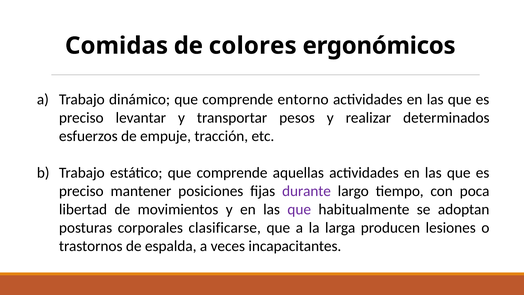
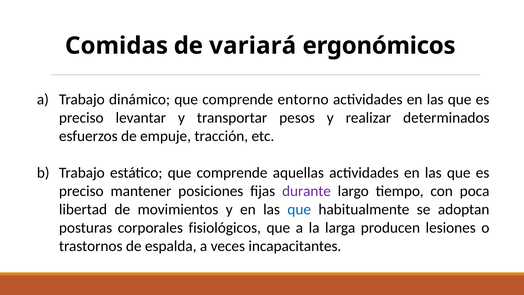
colores: colores -> variará (253, 46)
que colour: purple -> blue (299, 209)
clasificarse: clasificarse -> fisiológicos (225, 228)
